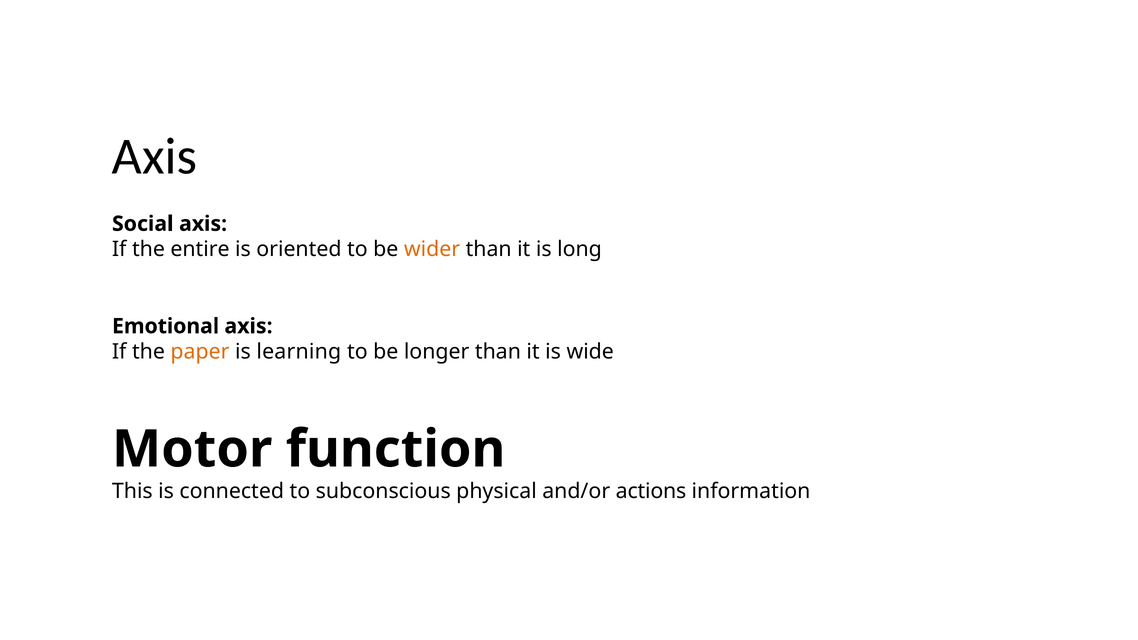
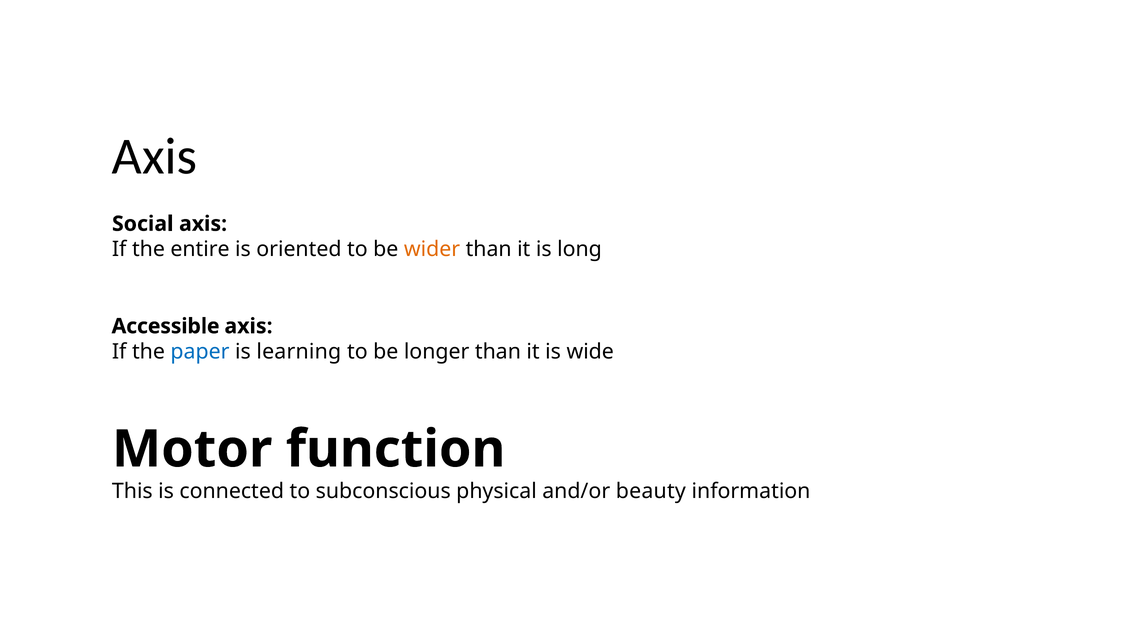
Emotional: Emotional -> Accessible (166, 326)
paper colour: orange -> blue (200, 352)
actions: actions -> beauty (651, 491)
